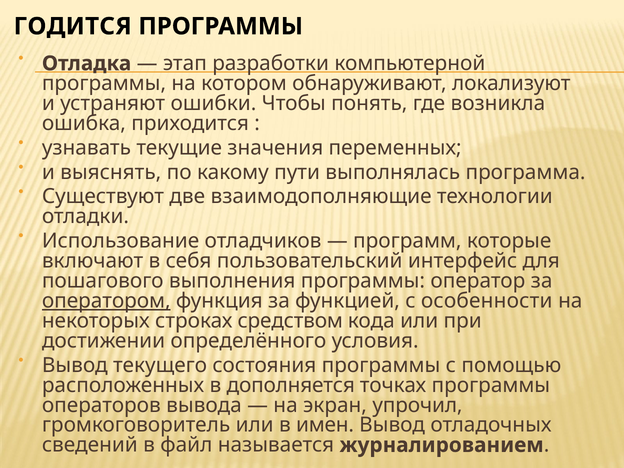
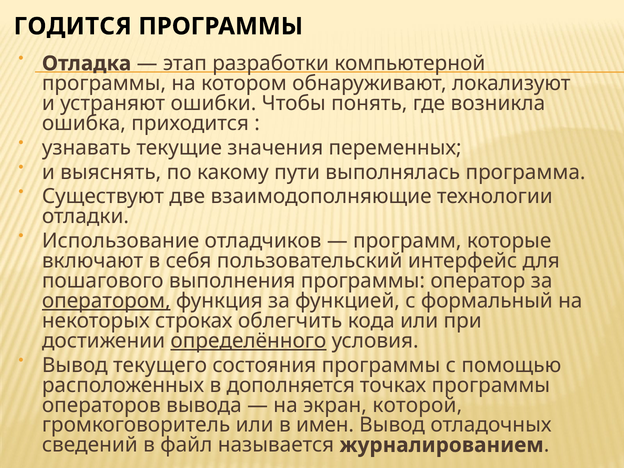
особенности: особенности -> формальный (487, 301)
средством: средством -> облегчить (290, 321)
определённого underline: none -> present (248, 341)
упрочил: упрочил -> которой (417, 405)
